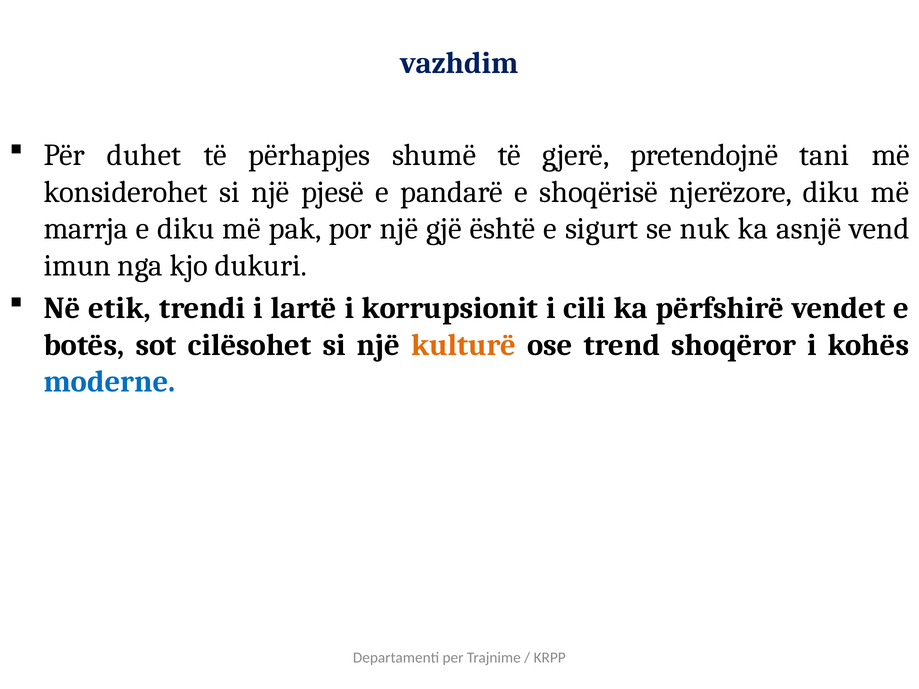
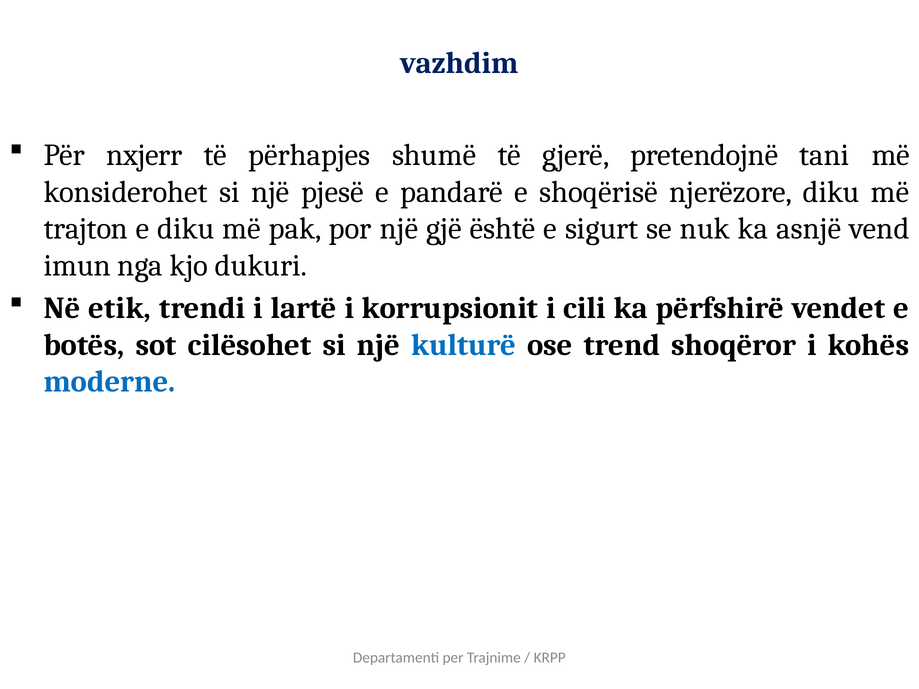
duhet: duhet -> nxjerr (144, 155)
marrja: marrja -> trajton (86, 229)
kulturë colour: orange -> blue (464, 345)
